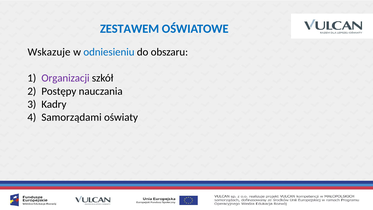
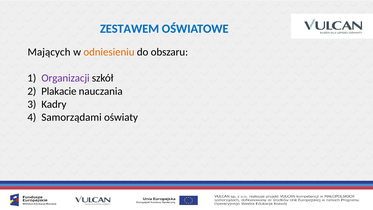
Wskazuje: Wskazuje -> Mających (49, 52)
odniesieniu colour: blue -> orange (109, 52)
Postępy: Postępy -> Plakacie (59, 91)
